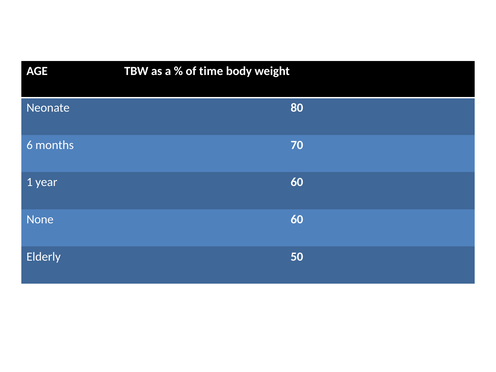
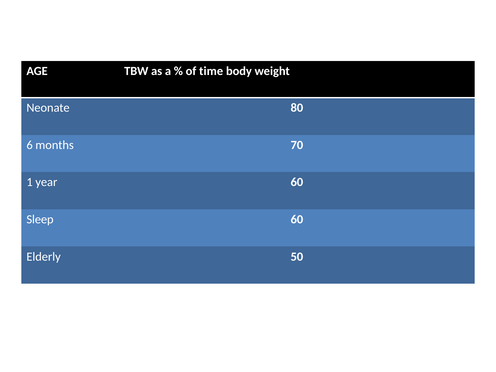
None: None -> Sleep (40, 219)
